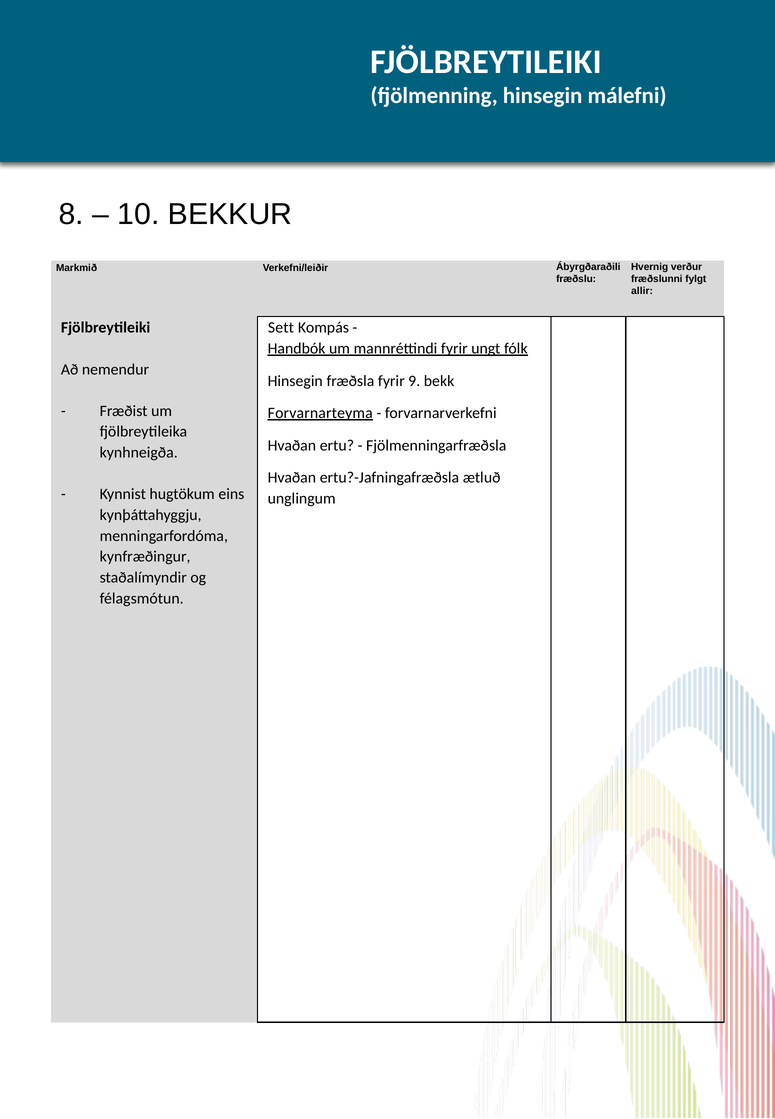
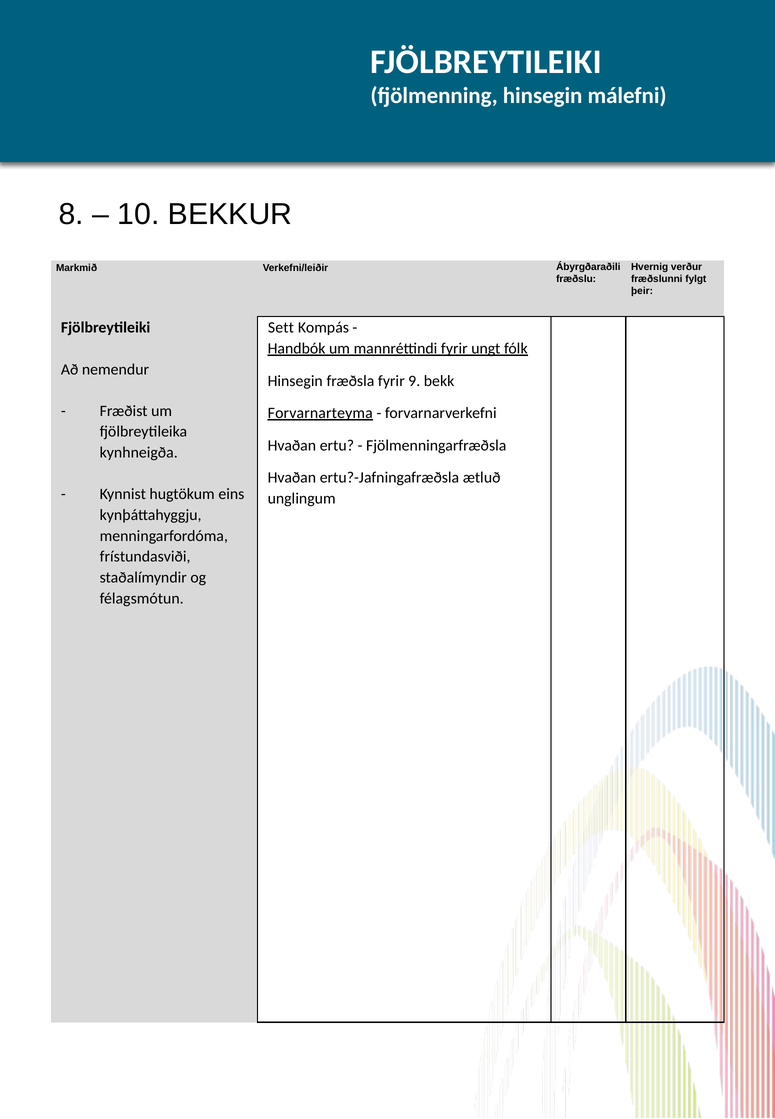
allir: allir -> þeir (642, 291)
kynfræðingur: kynfræðingur -> frístundasviði (145, 557)
